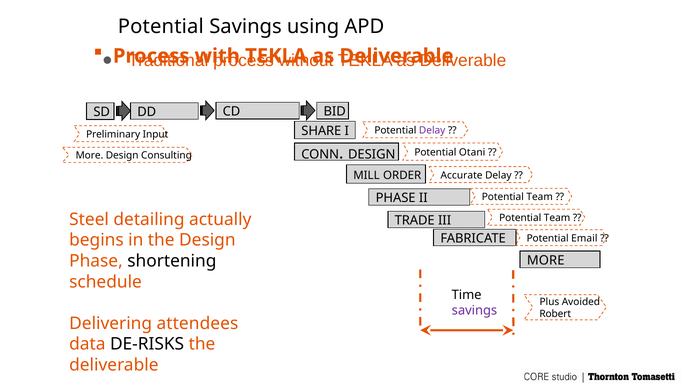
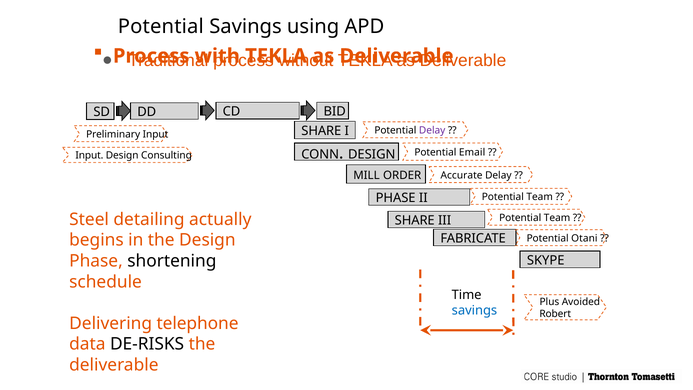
Otani: Otani -> Email (472, 152)
More: More -> Input (89, 156)
TRADE: TRADE -> SHARE (415, 220)
Email: Email -> Otani (584, 238)
MORE: MORE -> SKYPE (546, 260)
savings colour: purple -> blue (474, 310)
attendees: attendees -> telephone (198, 323)
